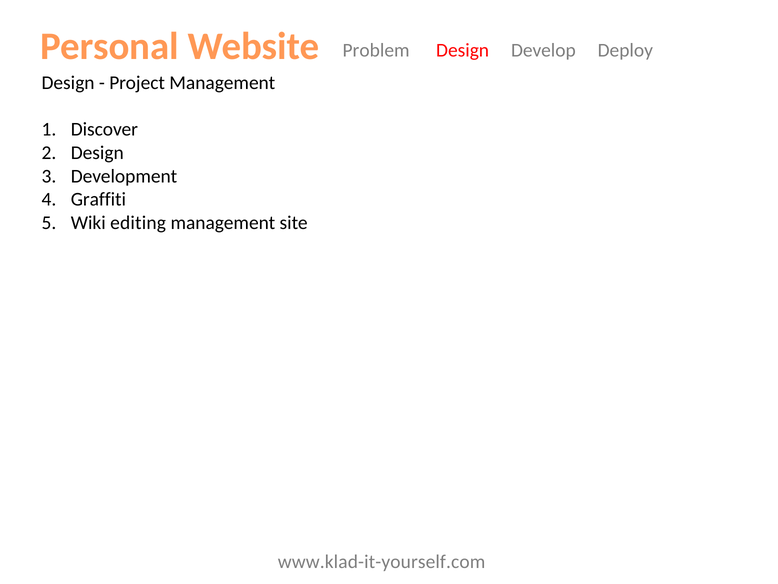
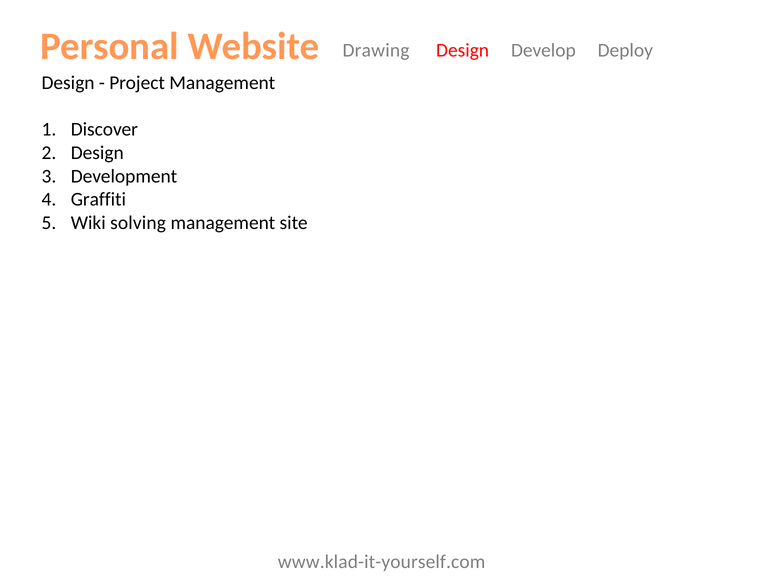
Problem: Problem -> Drawing (376, 50)
editing: editing -> solving (138, 223)
